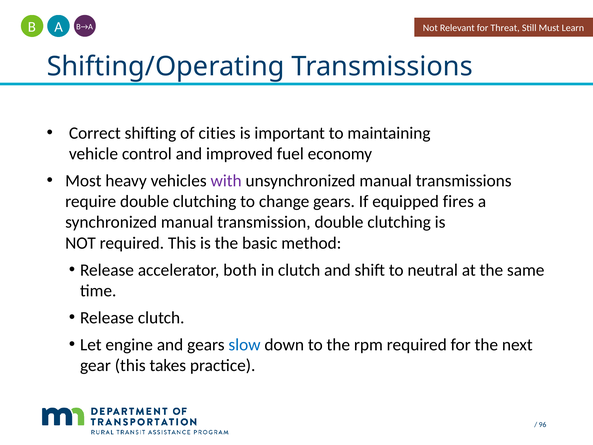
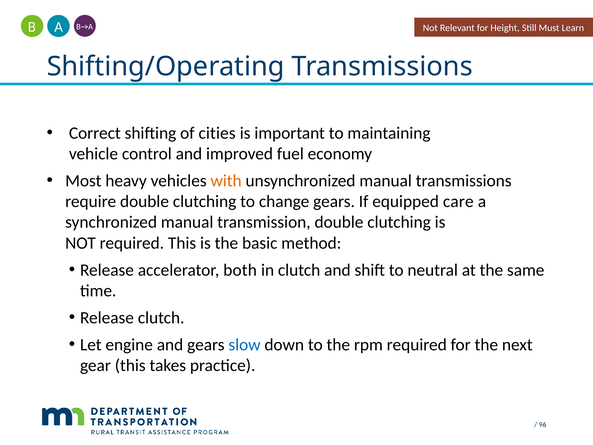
Threat: Threat -> Height (505, 28)
with colour: purple -> orange (226, 181)
fires: fires -> care (458, 201)
